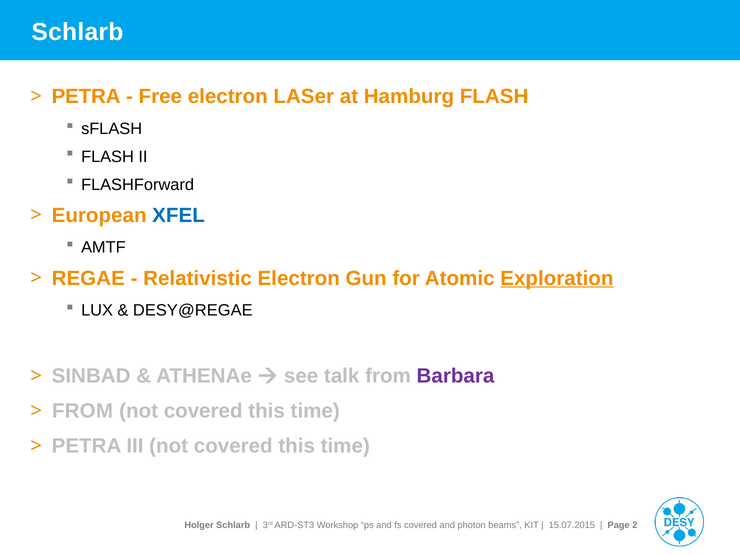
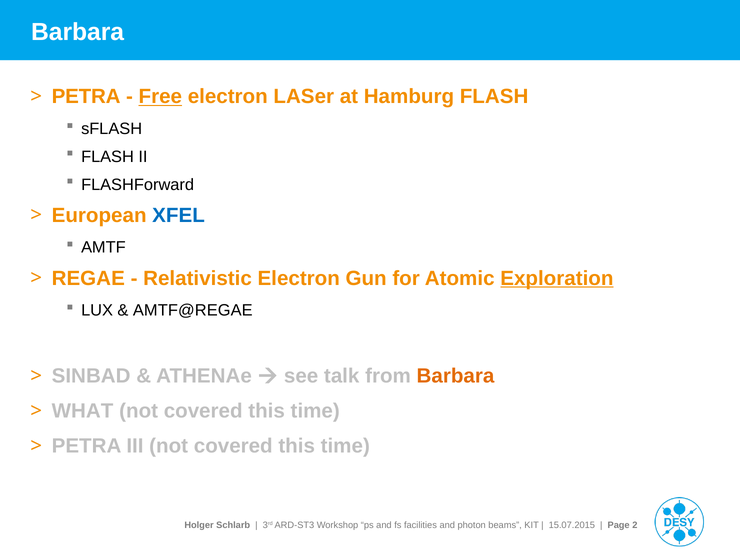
Schlarb: Schlarb -> Barbara (78, 32)
Free underline: none -> present (160, 97)
DESY@REGAE: DESY@REGAE -> AMTF@REGAE (193, 310)
Barbara colour: purple -> orange (455, 376)
FROM: FROM -> WHAT (83, 411)
covered: covered -> facilities (420, 525)
